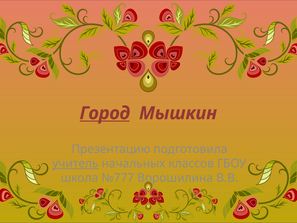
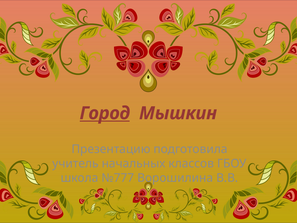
учитель underline: present -> none (75, 163)
